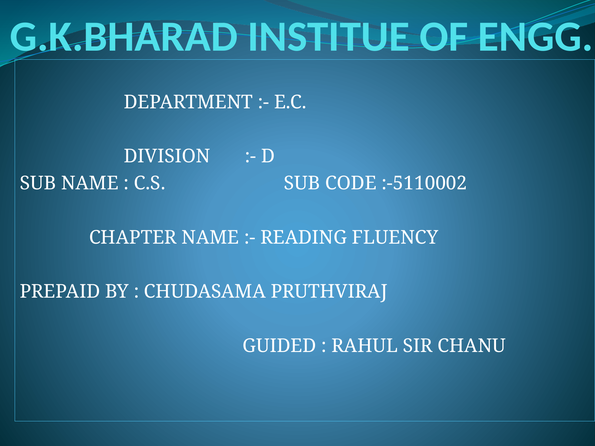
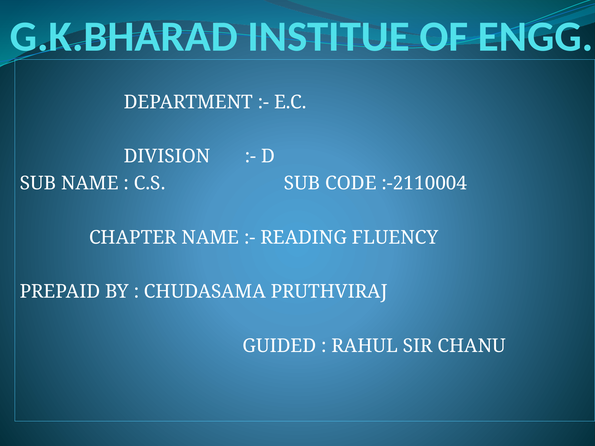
:-5110002: :-5110002 -> :-2110004 (424, 183)
